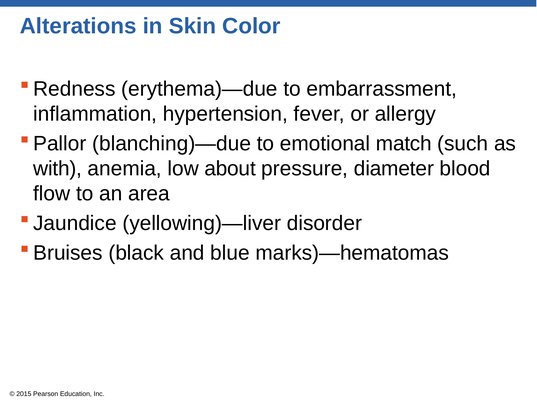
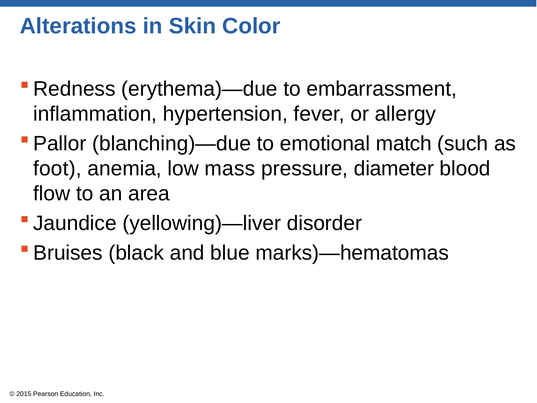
with: with -> foot (57, 168)
about: about -> mass (230, 168)
